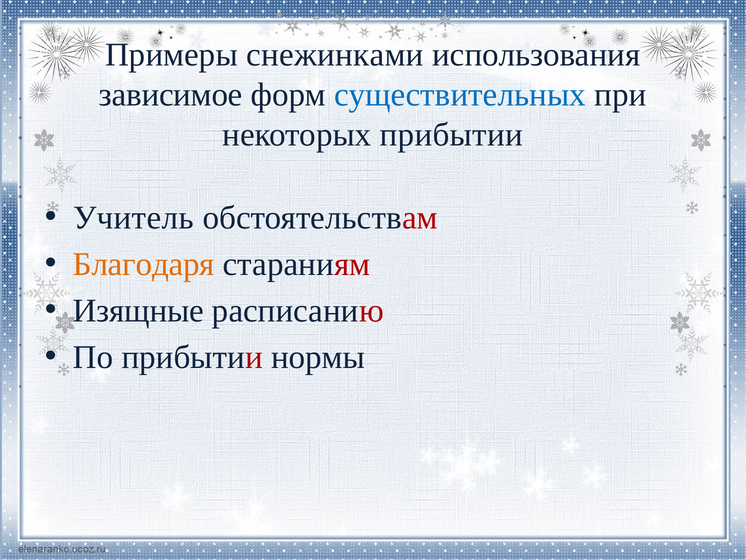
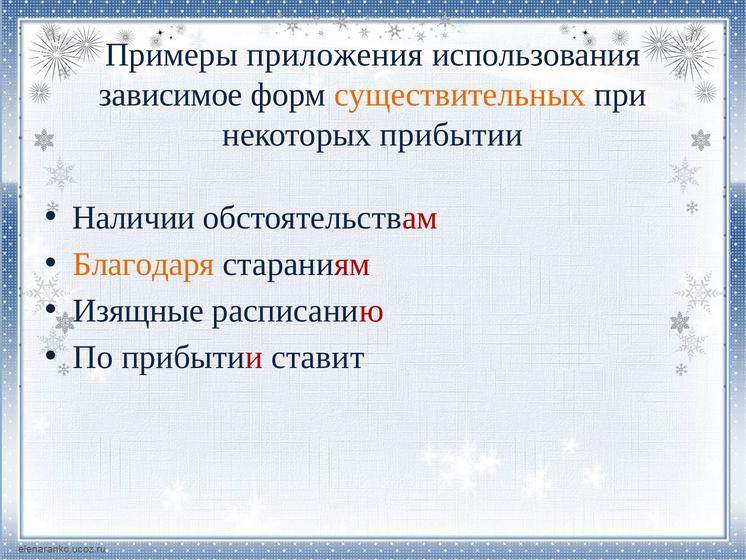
снежинками: снежинками -> приложения (335, 55)
существительных colour: blue -> orange (460, 95)
Учитель: Учитель -> Наличии (134, 218)
нормы: нормы -> ставит (318, 357)
